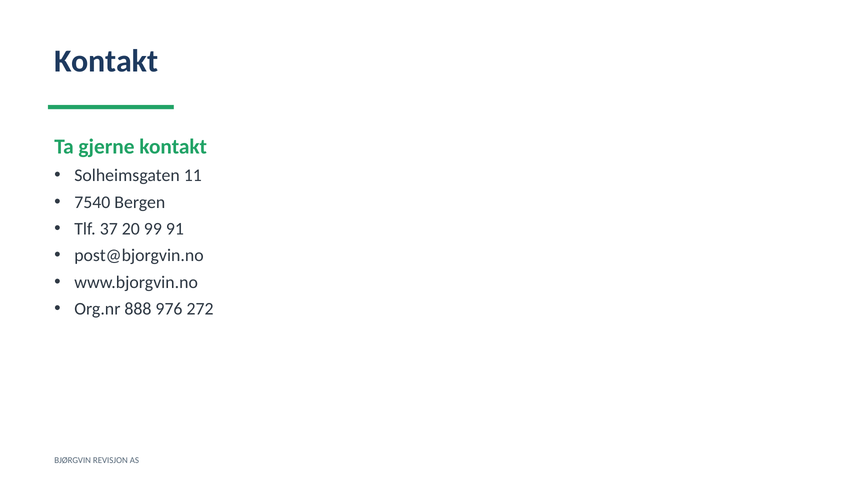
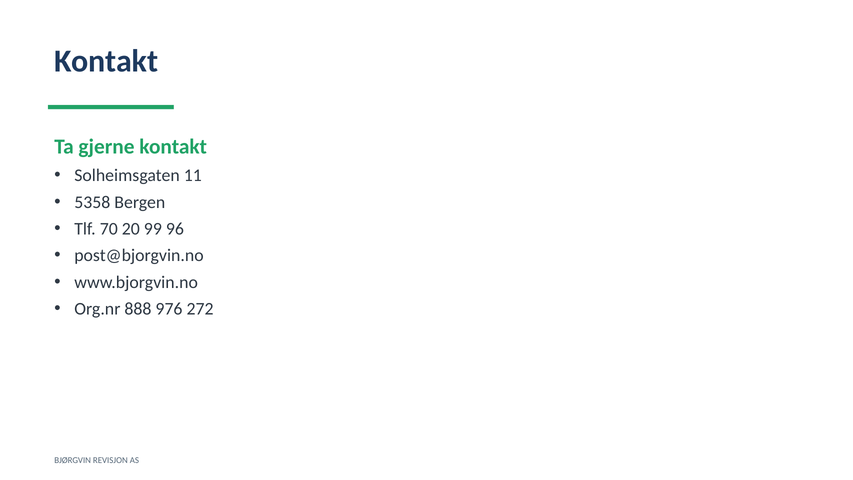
7540: 7540 -> 5358 (92, 202)
37: 37 -> 70 (109, 229)
91: 91 -> 96 (175, 229)
